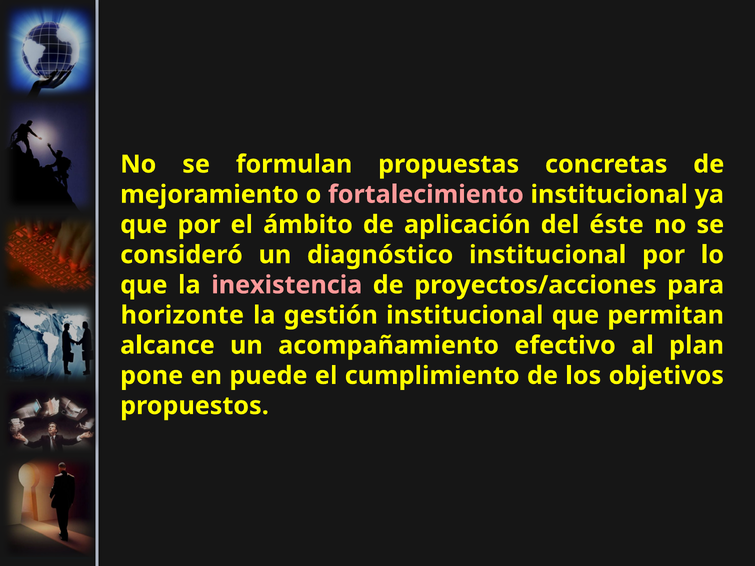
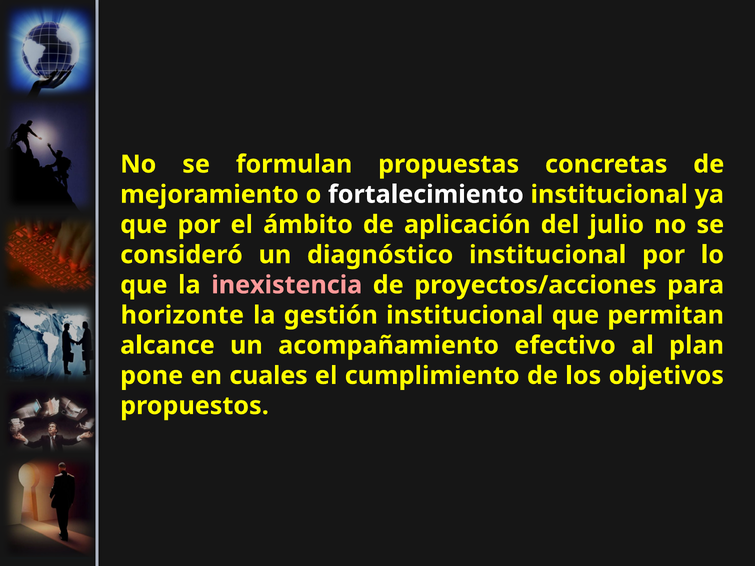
fortalecimiento colour: pink -> white (426, 195)
éste: éste -> julio (617, 225)
puede: puede -> cuales (269, 376)
